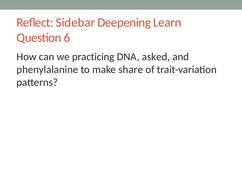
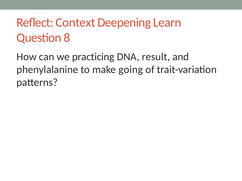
Sidebar: Sidebar -> Context (76, 22)
6: 6 -> 8 (67, 38)
asked: asked -> result (156, 57)
share: share -> going (131, 70)
